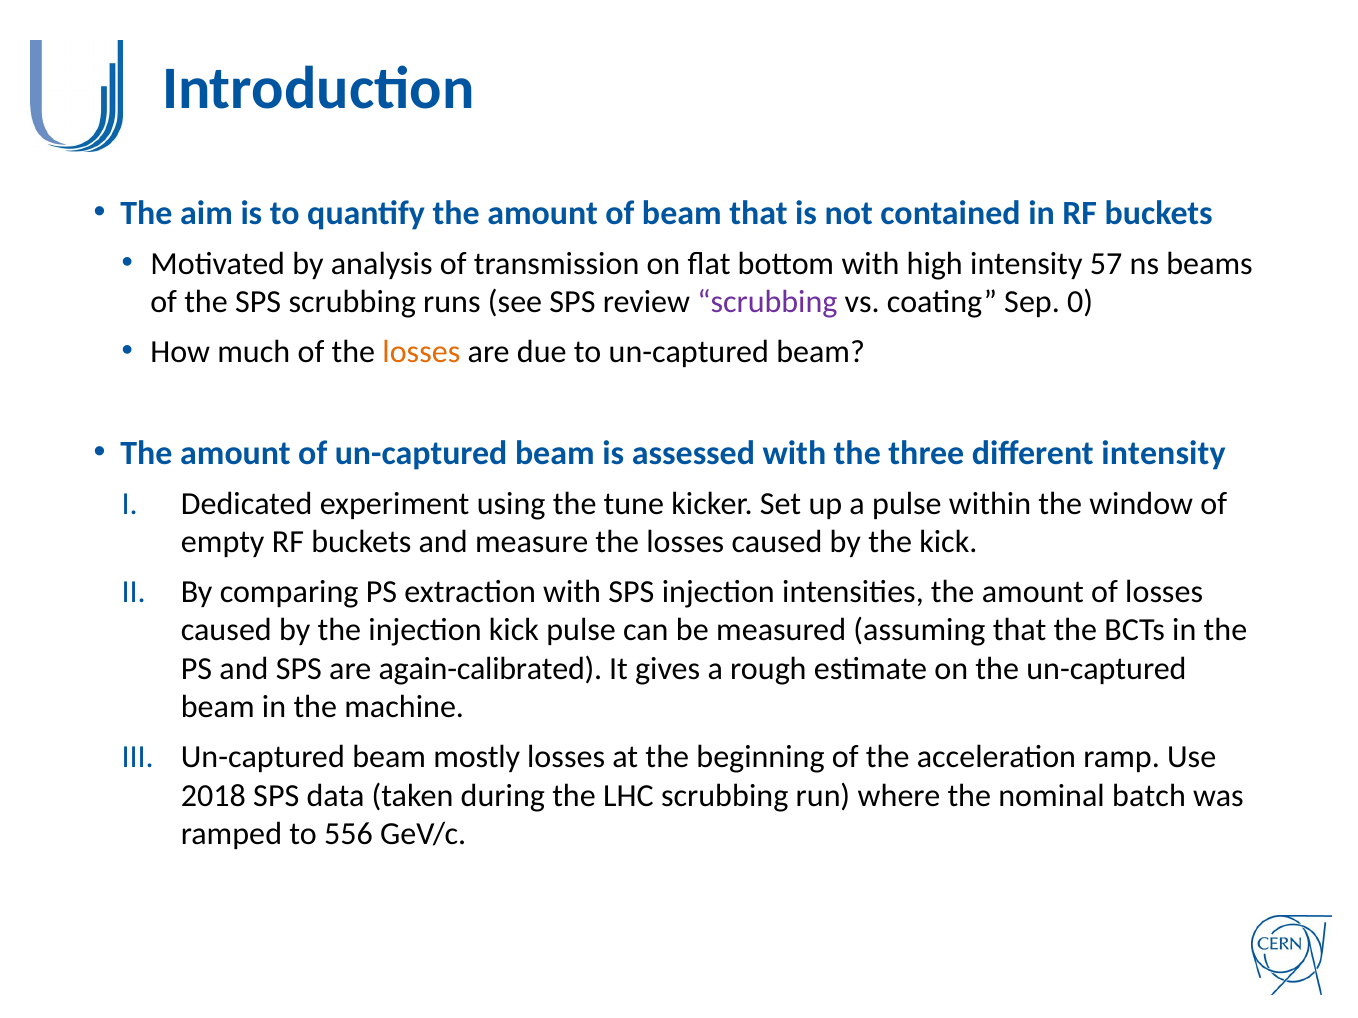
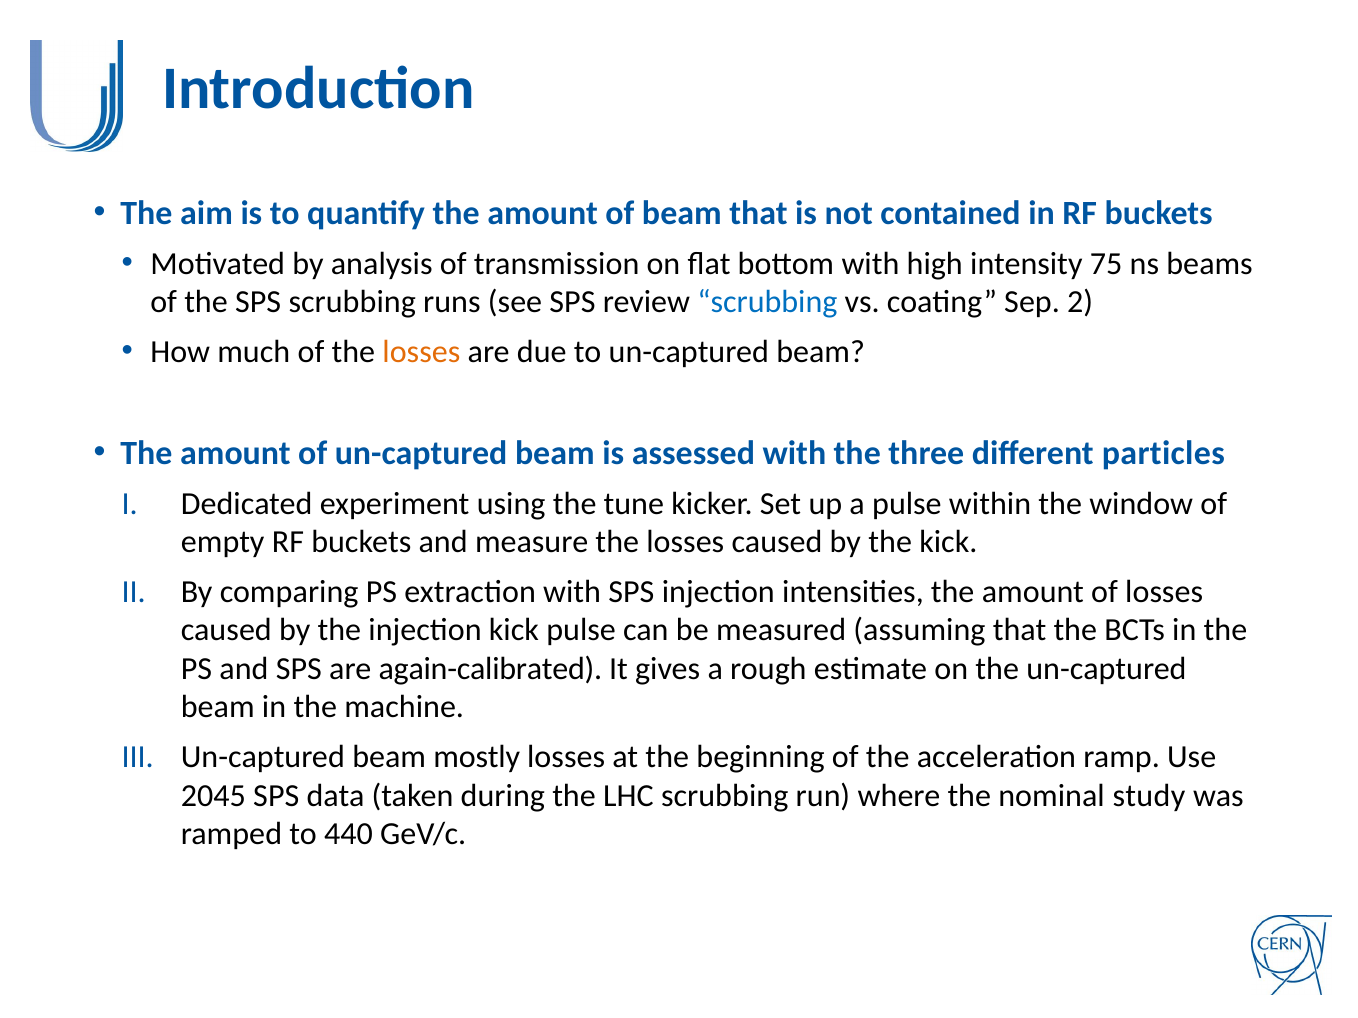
57: 57 -> 75 (1106, 264)
scrubbing colour: purple -> blue (767, 302)
0: 0 -> 2 (1080, 302)
different intensity: intensity -> particles (1163, 453)
2018: 2018 -> 2045 (213, 796)
batch: batch -> study (1149, 796)
556: 556 -> 440 (348, 835)
